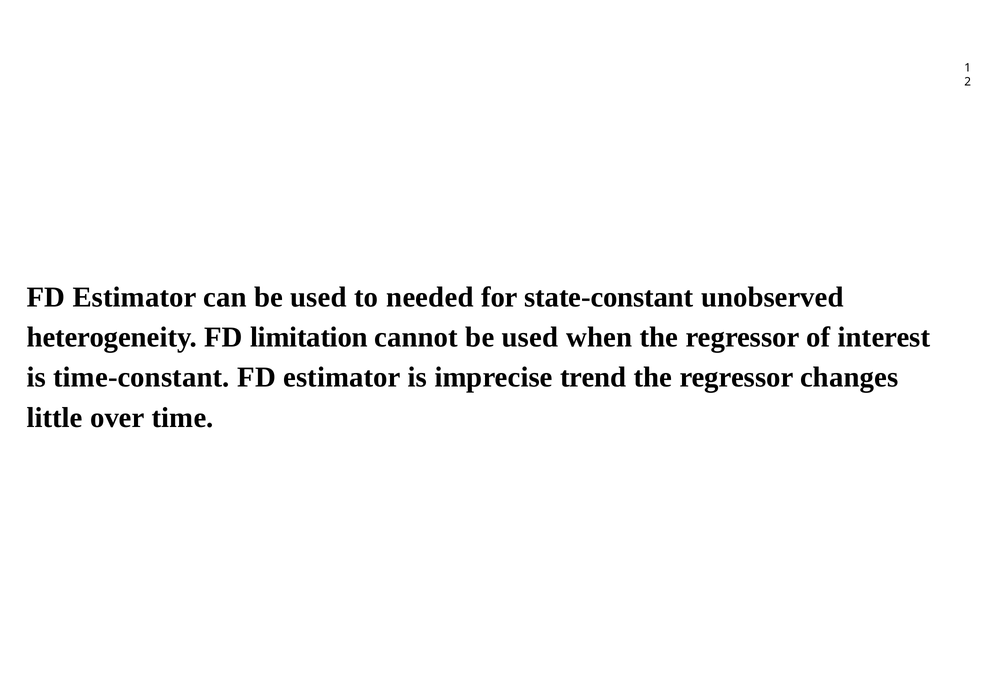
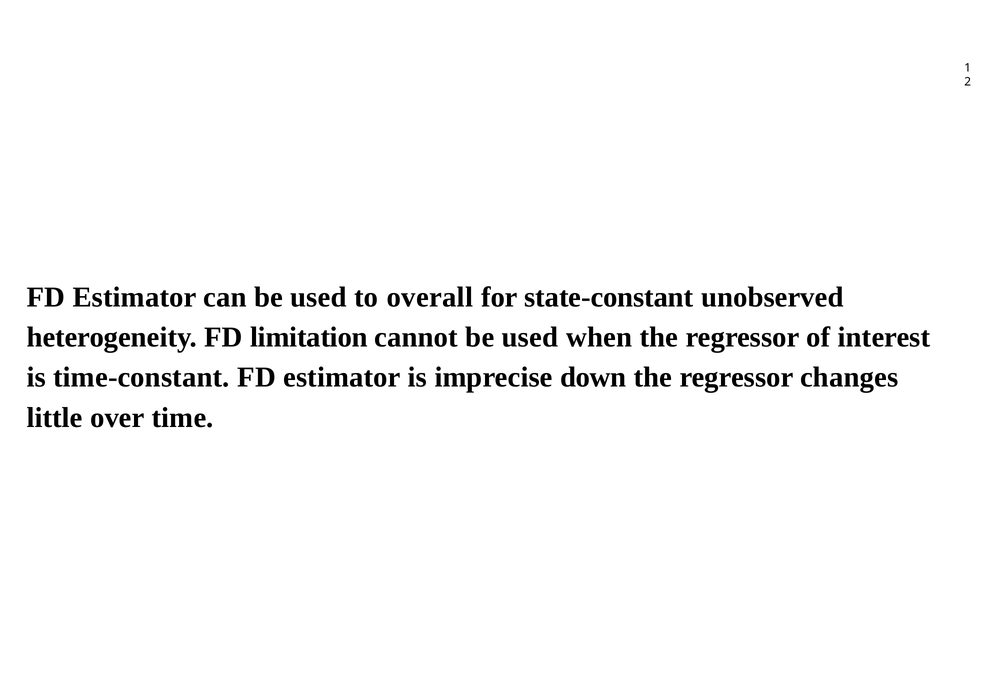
needed: needed -> overall (430, 297)
trend: trend -> down (593, 378)
